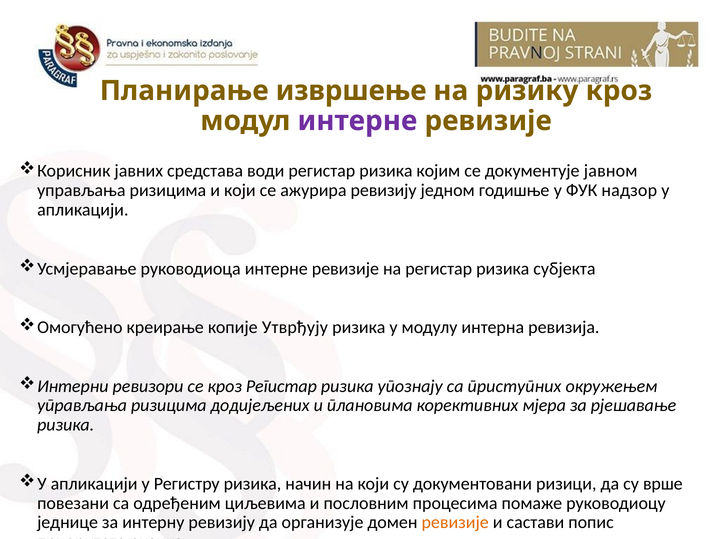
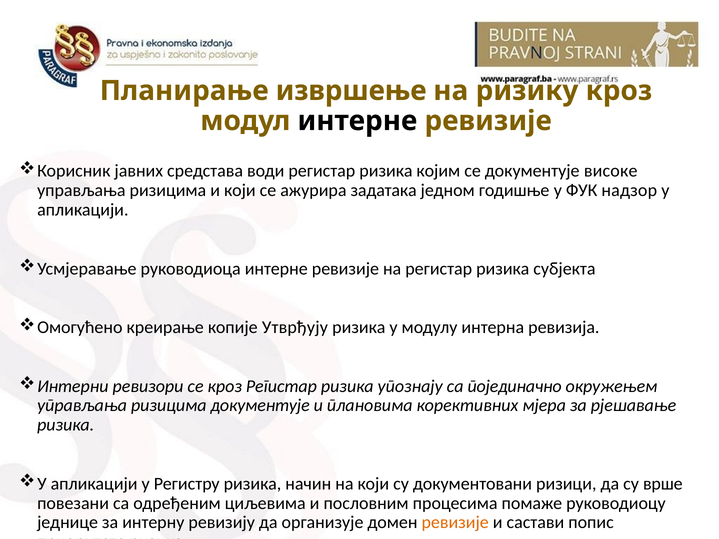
интерне colour: purple -> black (357, 121)
јавном: јавном -> високе (611, 171)
ажурира ревизију: ревизију -> задатака (384, 191)
приступних: приступних -> појединачно (515, 386)
ризицима додијељених: додијељених -> документује (260, 406)
